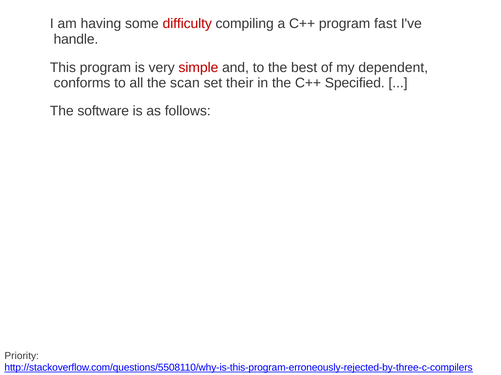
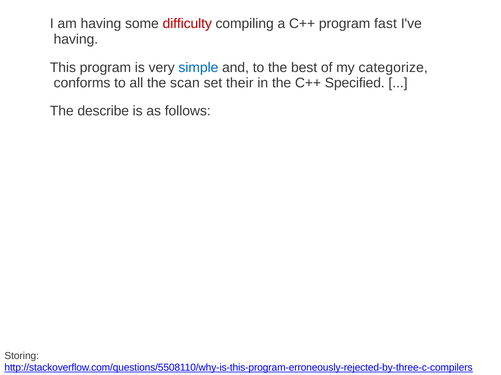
handle: handle -> having (76, 39)
simple colour: red -> blue (198, 68)
dependent: dependent -> categorize (393, 68)
software: software -> describe (103, 111)
Priority: Priority -> Storing (22, 356)
